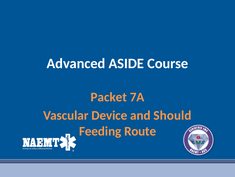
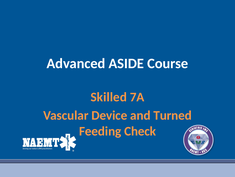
Packet: Packet -> Skilled (109, 97)
Should: Should -> Turned (173, 115)
Route: Route -> Check (140, 131)
